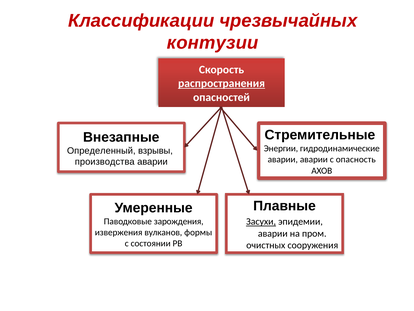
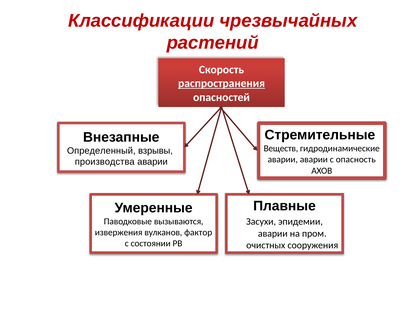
контузии: контузии -> растений (213, 43)
Энергии: Энергии -> Веществ (281, 148)
зарождения: зарождения -> вызываются (179, 221)
Засухи underline: present -> none (261, 221)
формы: формы -> фактор (198, 232)
